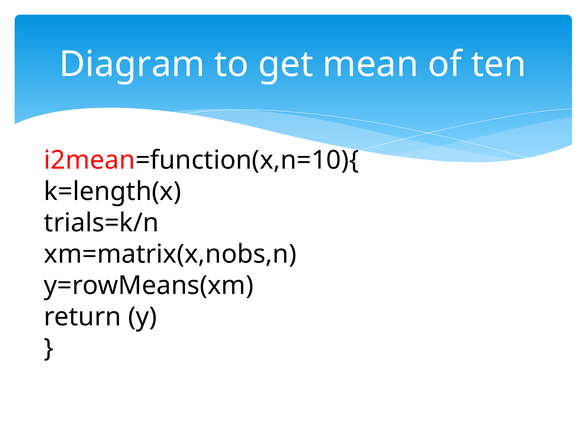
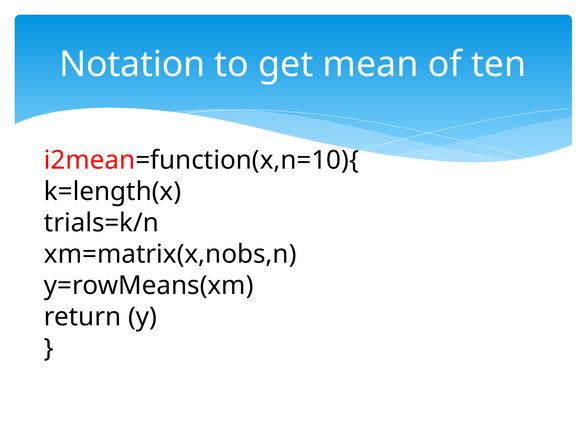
Diagram: Diagram -> Notation (132, 64)
